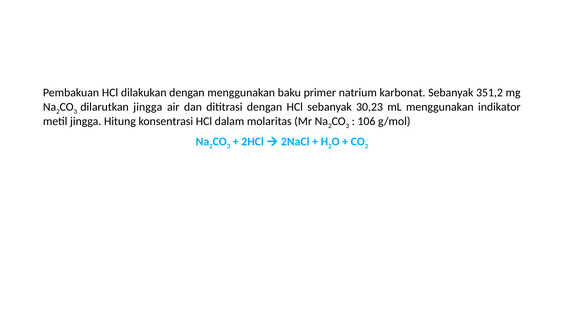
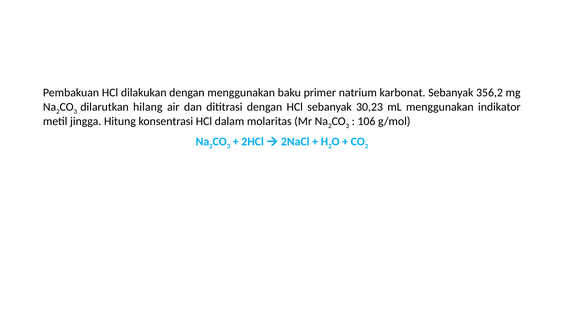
351,2: 351,2 -> 356,2 (489, 93)
dilarutkan jingga: jingga -> hilang (148, 107)
